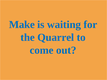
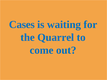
Make: Make -> Cases (22, 25)
